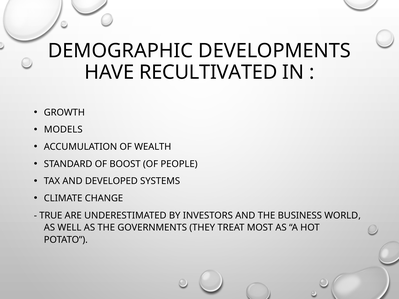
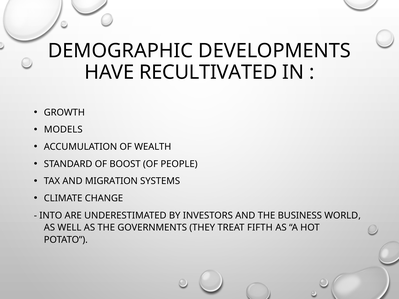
DEVELOPED: DEVELOPED -> MIGRATION (111, 181)
TRUE: TRUE -> INTO (51, 216)
MOST: MOST -> FIFTH (260, 228)
